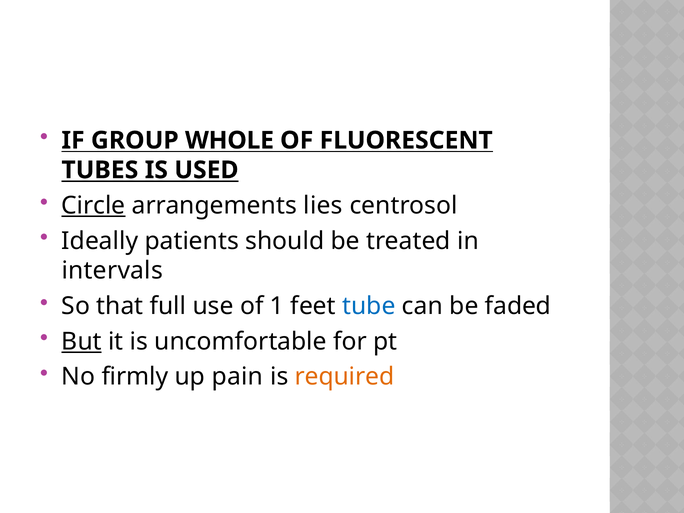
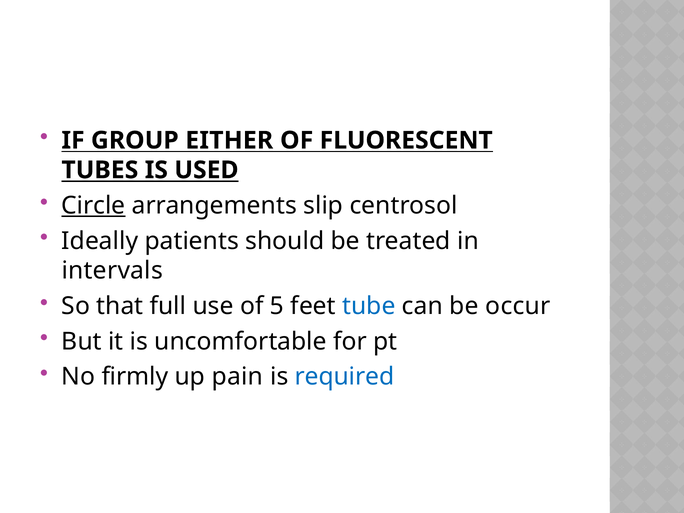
WHOLE: WHOLE -> EITHER (229, 140)
lies: lies -> slip (323, 205)
1: 1 -> 5 (277, 306)
faded: faded -> occur (518, 306)
But underline: present -> none (82, 341)
required colour: orange -> blue (345, 377)
